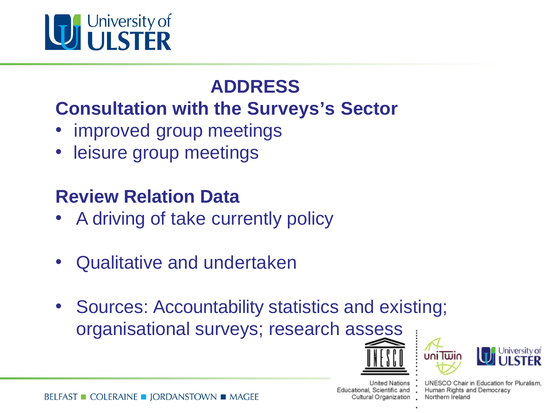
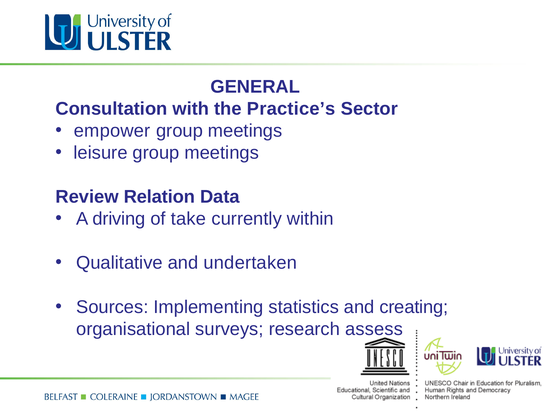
ADDRESS: ADDRESS -> GENERAL (255, 87)
Surveys’s: Surveys’s -> Practice’s (291, 109)
improved: improved -> empower (112, 131)
policy: policy -> within (310, 219)
Accountability: Accountability -> Implementing (208, 307)
existing: existing -> creating (414, 307)
